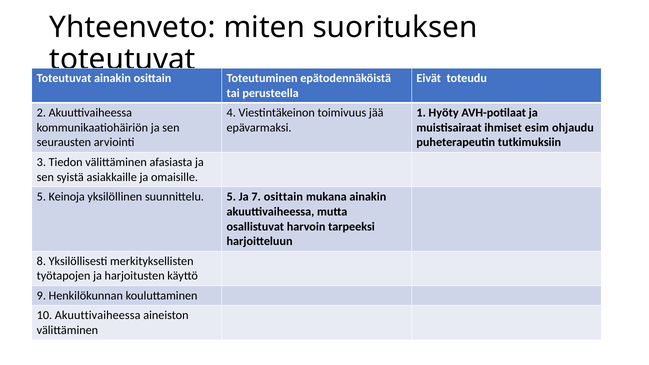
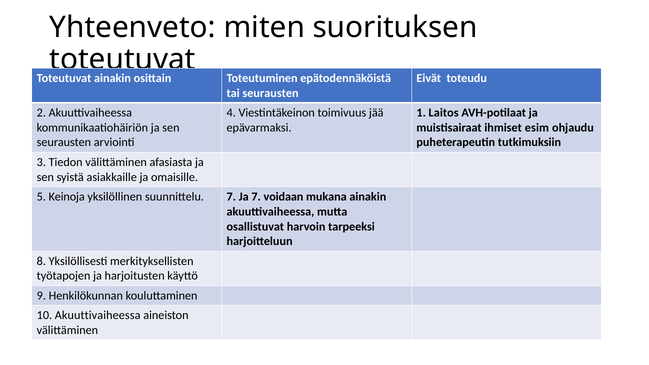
tai perusteella: perusteella -> seurausten (271, 93)
Hyöty: Hyöty -> Laitos (444, 113)
suunnittelu 5: 5 -> 7 (231, 197)
7 osittain: osittain -> voidaan (284, 197)
